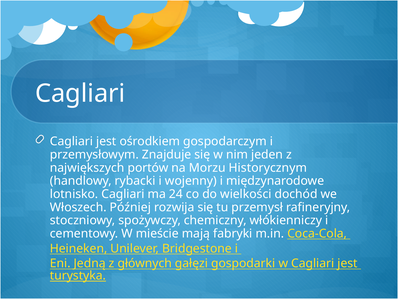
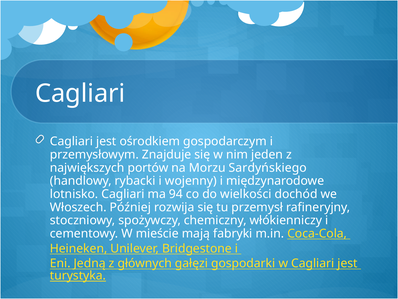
Historycznym: Historycznym -> Sardyńskiego (268, 168)
24: 24 -> 94 (176, 194)
